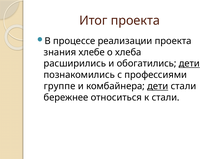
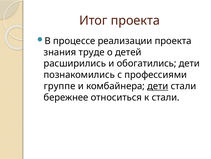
хлебе: хлебе -> труде (92, 52)
хлеба: хлеба -> детей (128, 52)
дети underline: present -> none (189, 63)
